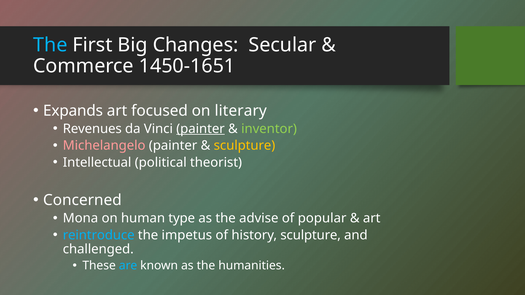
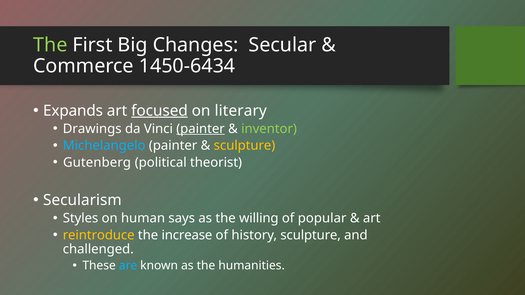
The colour: light blue -> light green (50, 45)
1450-1651: 1450-1651 -> 1450-6434 (187, 66)
focused underline: none -> present (159, 111)
Revenues: Revenues -> Drawings (92, 129)
Michelangelo colour: pink -> light blue (104, 146)
Intellectual: Intellectual -> Gutenberg (97, 163)
Concerned: Concerned -> Secularism (82, 200)
Mona: Mona -> Styles (81, 218)
type: type -> says (182, 218)
advise: advise -> willing (259, 218)
reintroduce colour: light blue -> yellow (99, 235)
impetus: impetus -> increase (187, 235)
